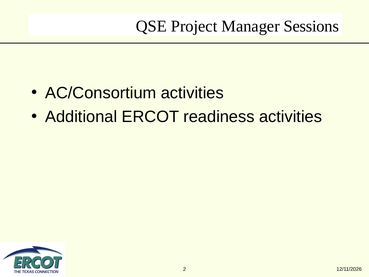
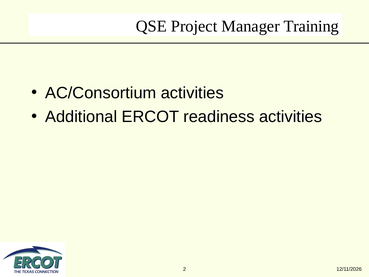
Sessions: Sessions -> Training (311, 26)
